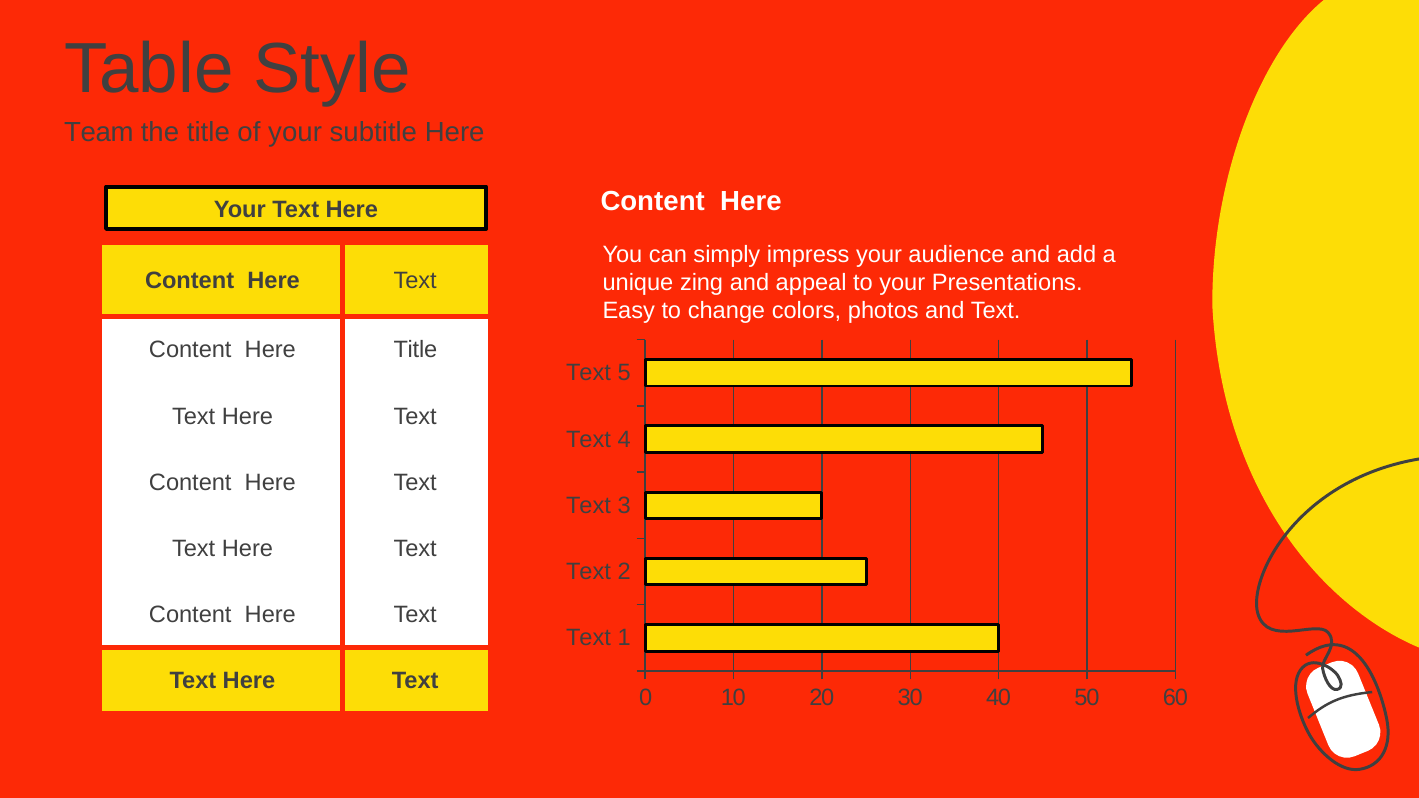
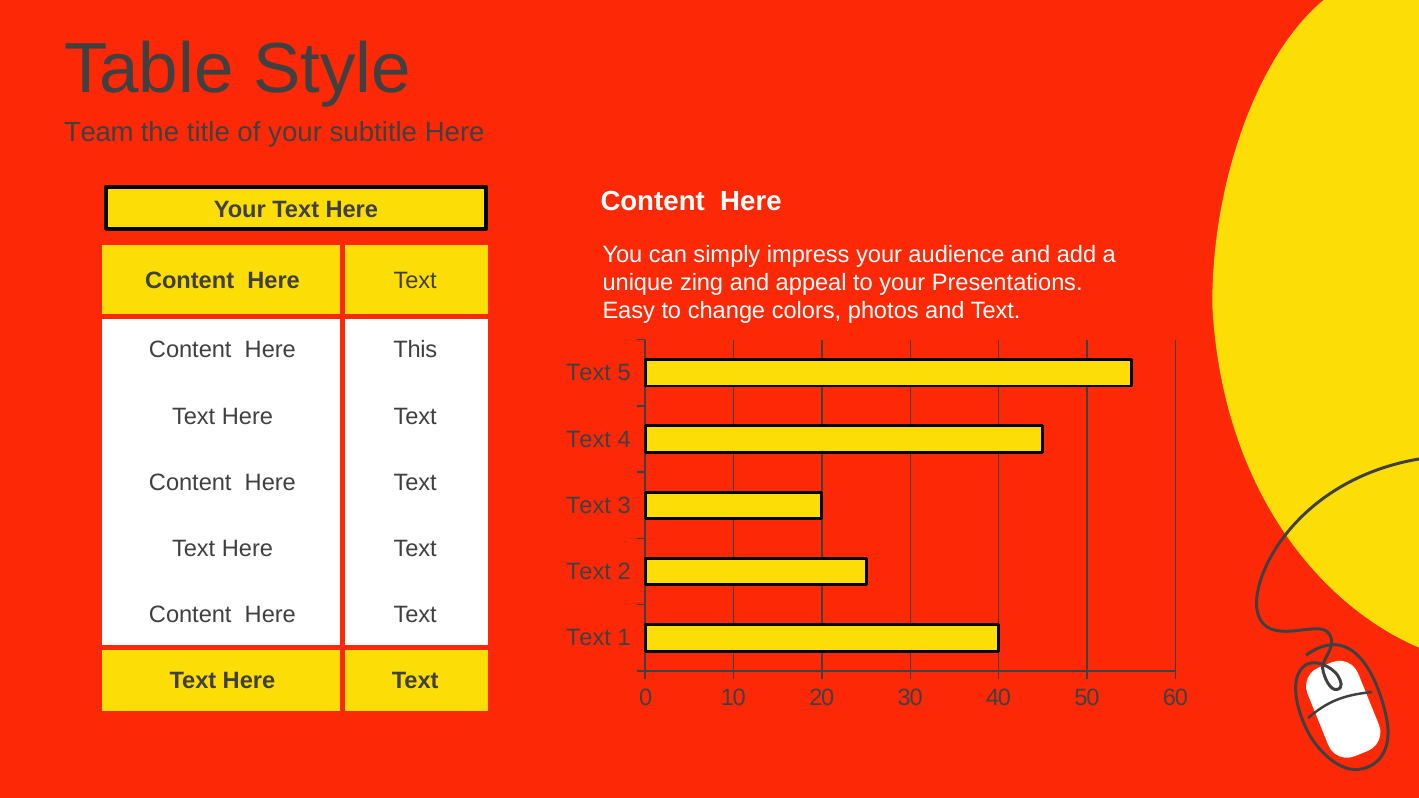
Here Title: Title -> This (415, 350)
